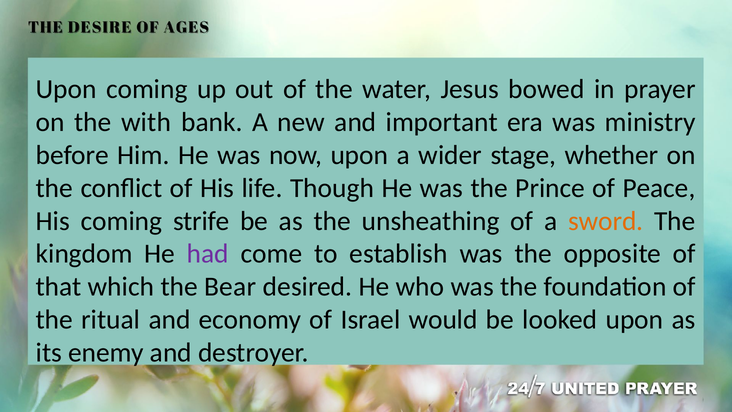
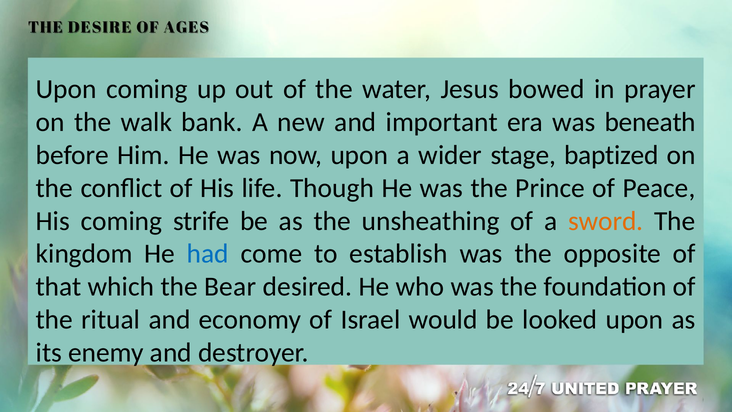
with: with -> walk (146, 122)
ministry: ministry -> beneath (650, 122)
whether: whether -> baptized (612, 155)
had colour: purple -> blue (208, 254)
